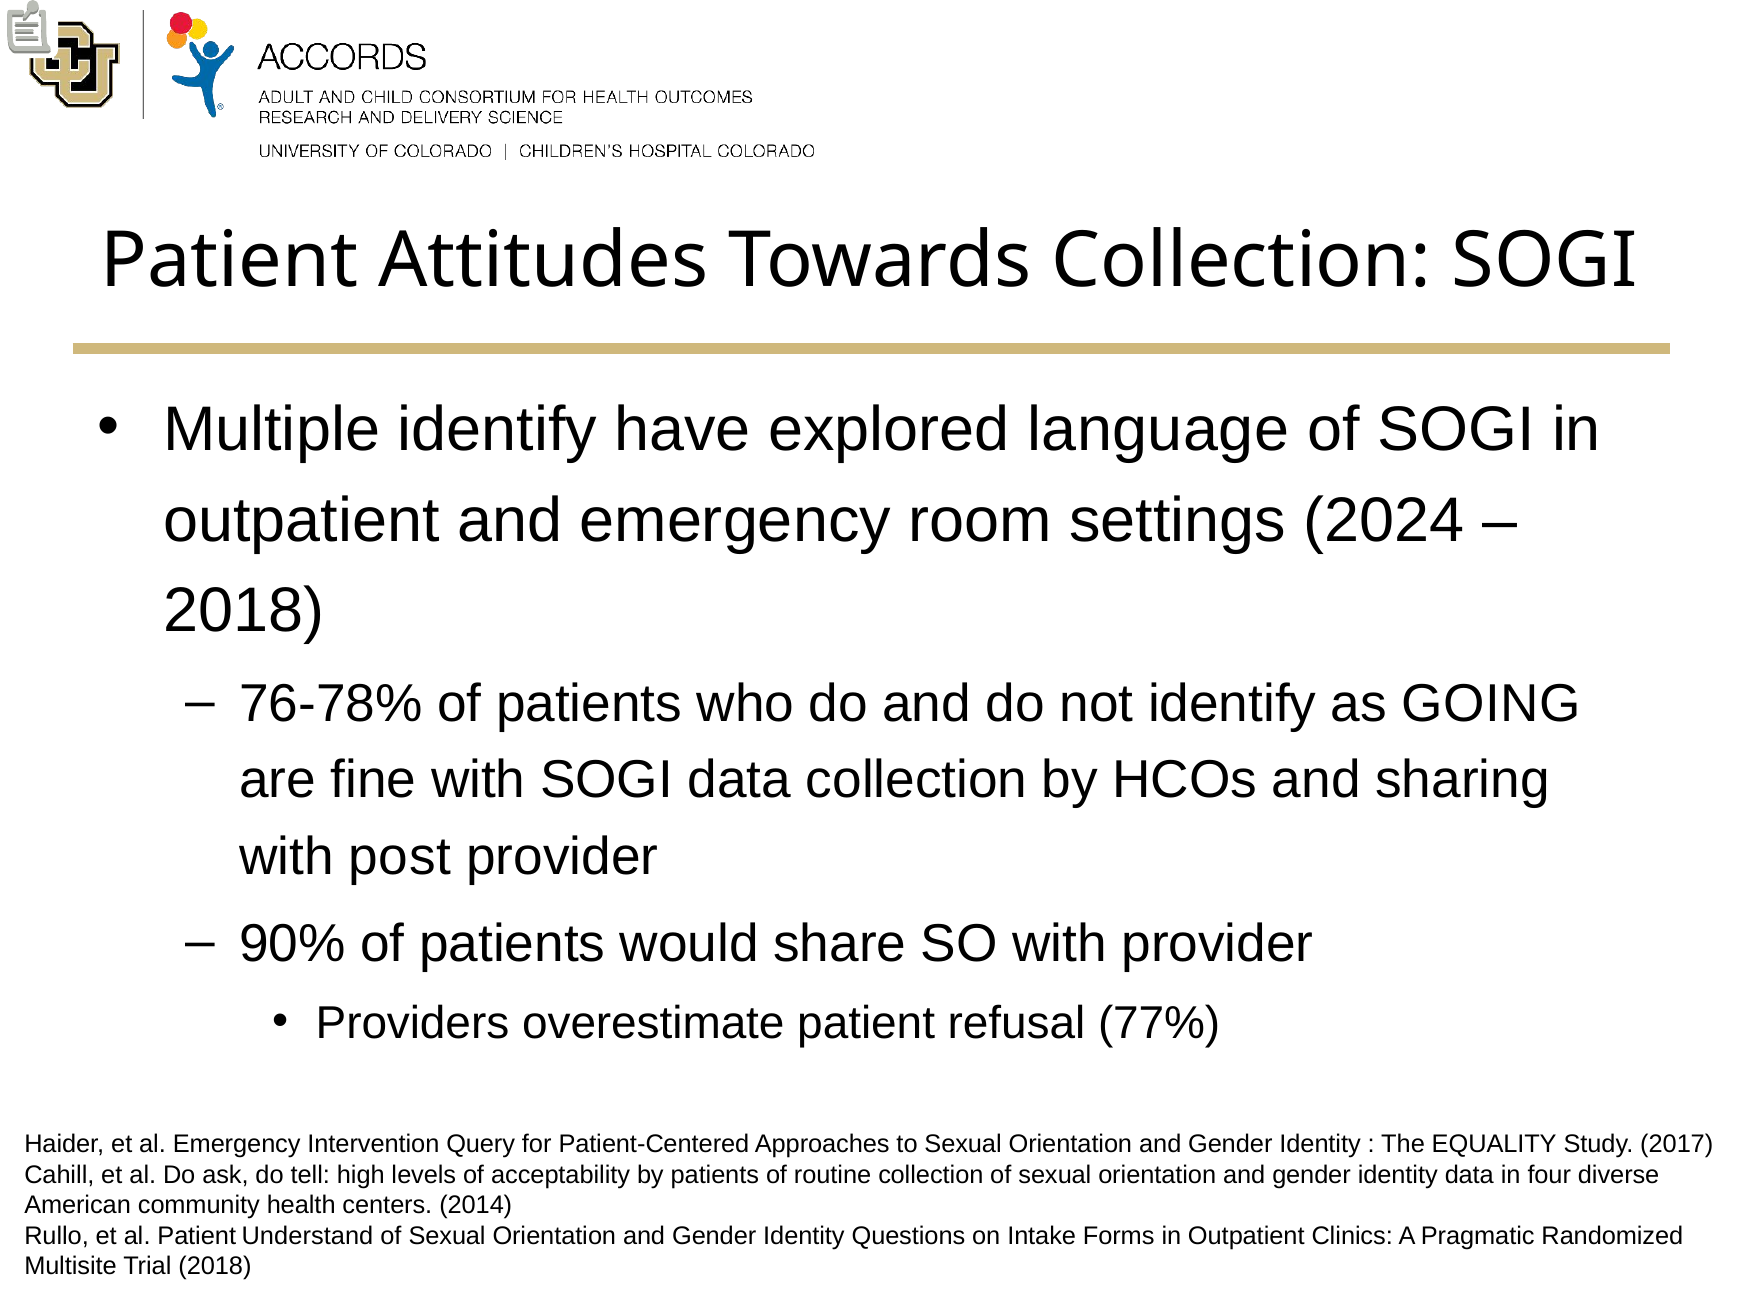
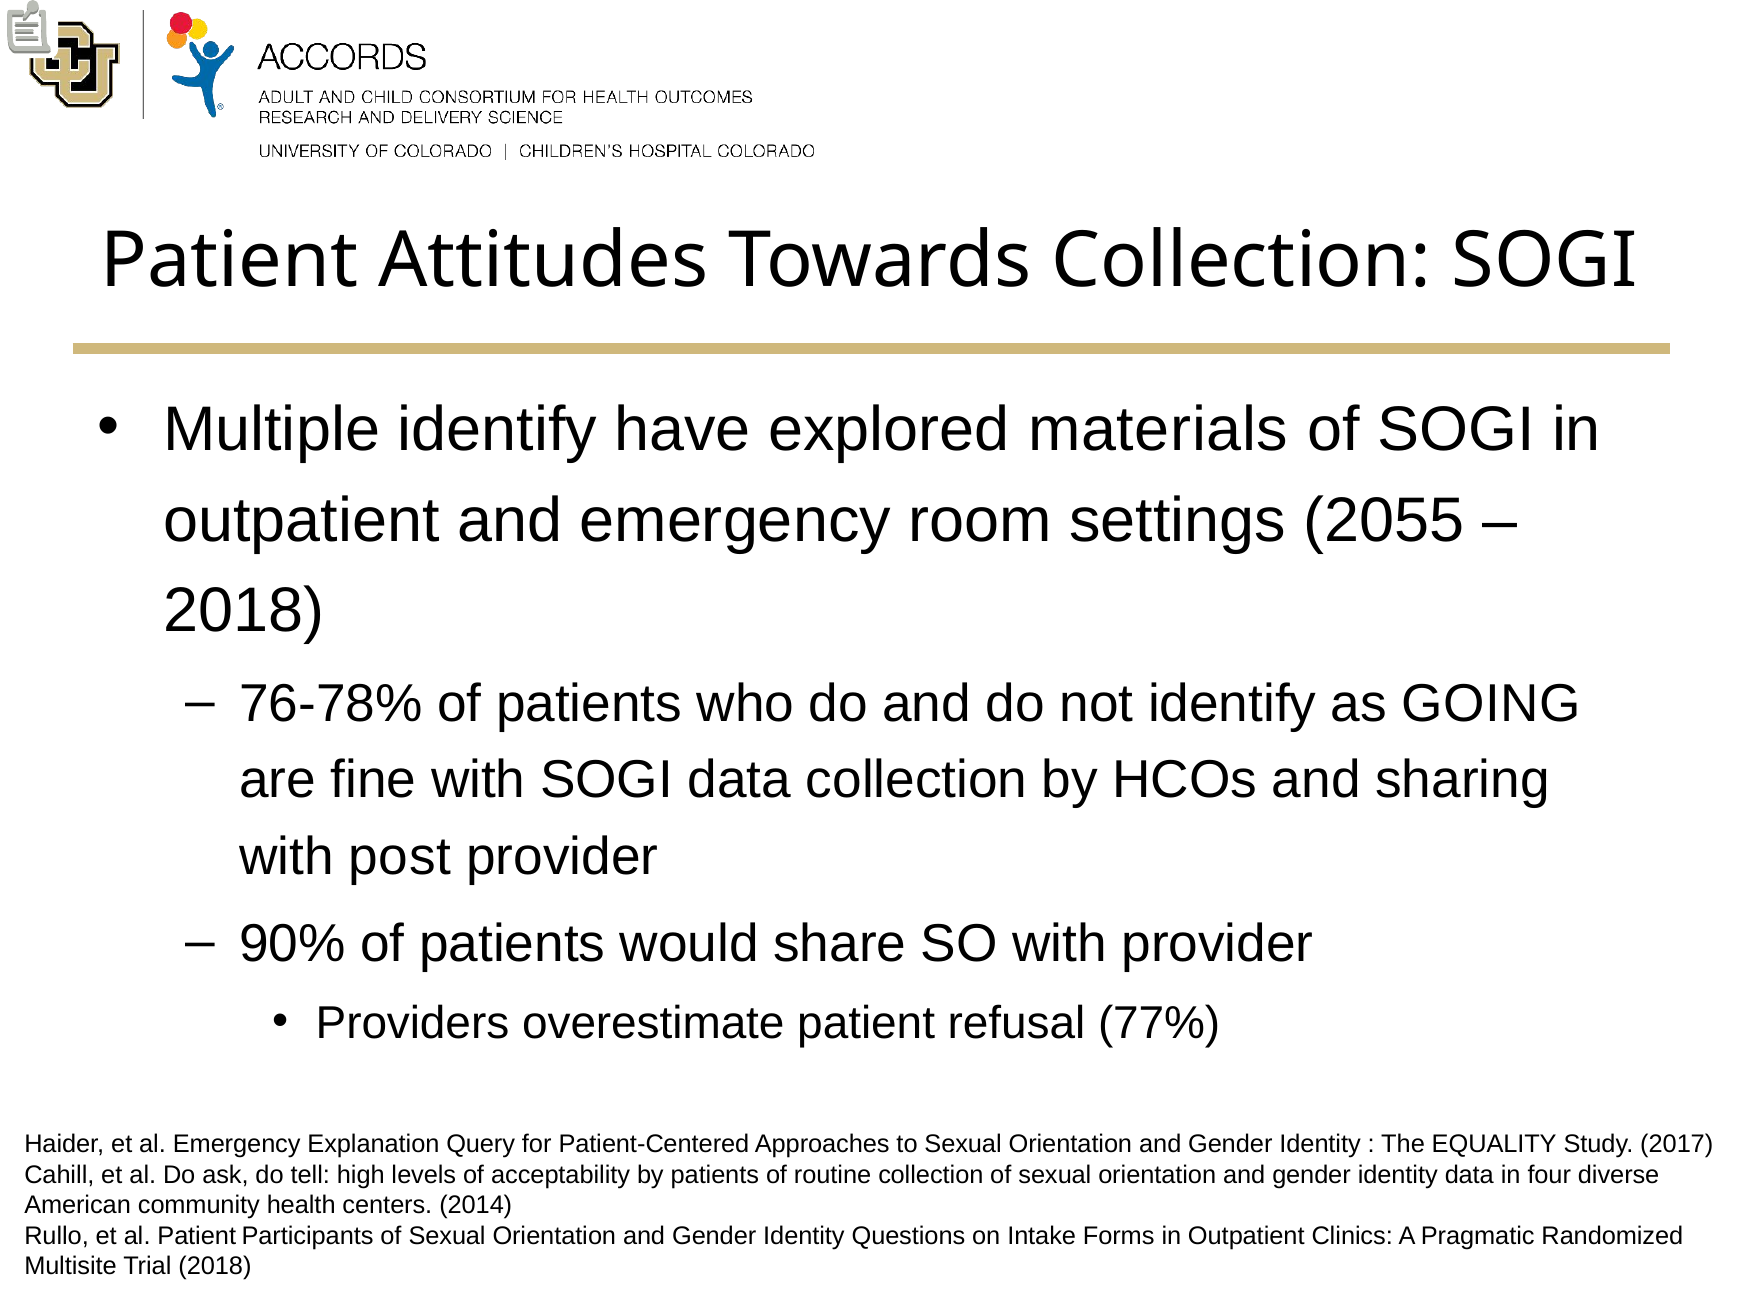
language: language -> materials (1158, 429)
2024: 2024 -> 2055 (1384, 520)
Intervention: Intervention -> Explanation (373, 1144)
Understand: Understand -> Participants (308, 1235)
